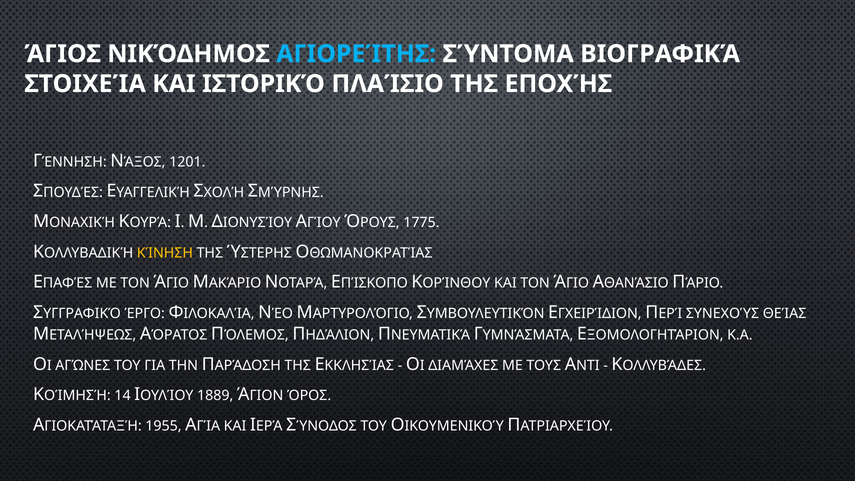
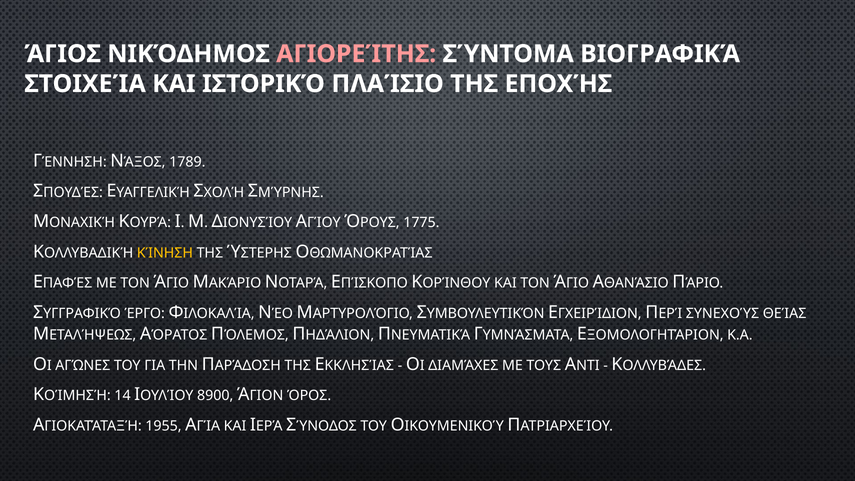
ΑΓΙΟΡΕΊΤΗΣ colour: light blue -> pink (356, 54)
1201: 1201 -> 1789 (187, 162)
1889: 1889 -> 8900 (215, 396)
